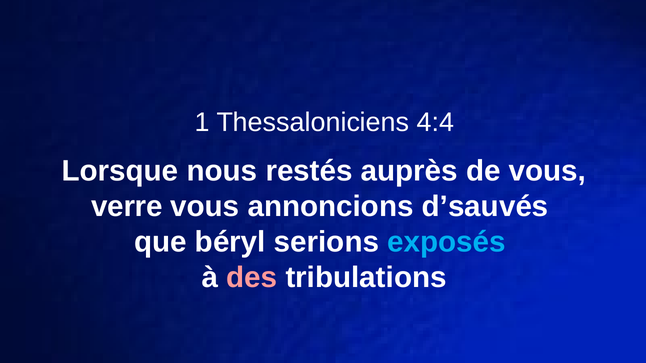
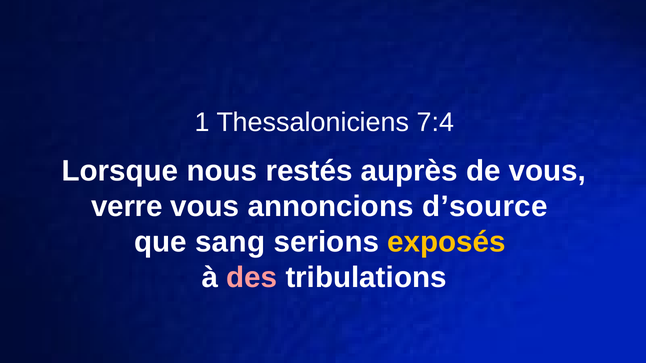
4:4: 4:4 -> 7:4 (435, 123)
d’sauvés: d’sauvés -> d’source (485, 207)
béryl: béryl -> sang (230, 242)
exposés colour: light blue -> yellow (447, 242)
